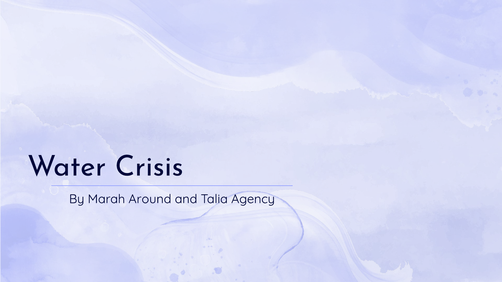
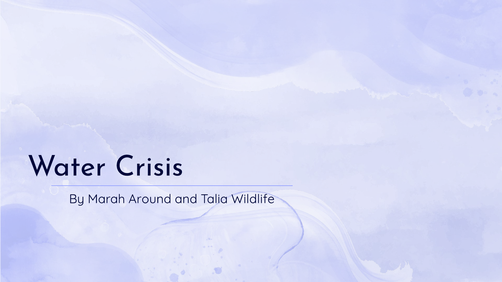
Agency: Agency -> Wildlife (253, 199)
